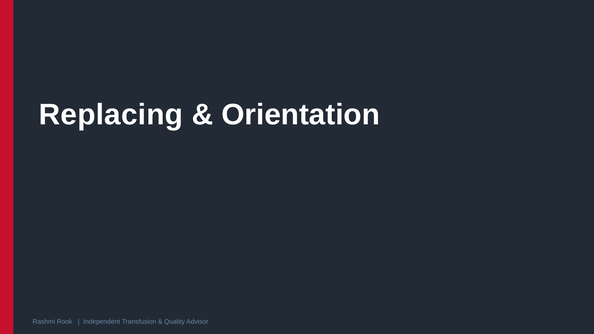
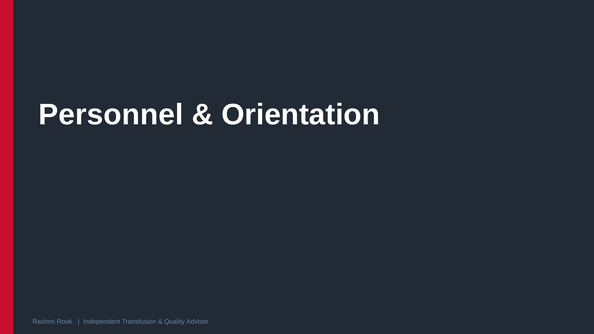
Replacing: Replacing -> Personnel (111, 115)
